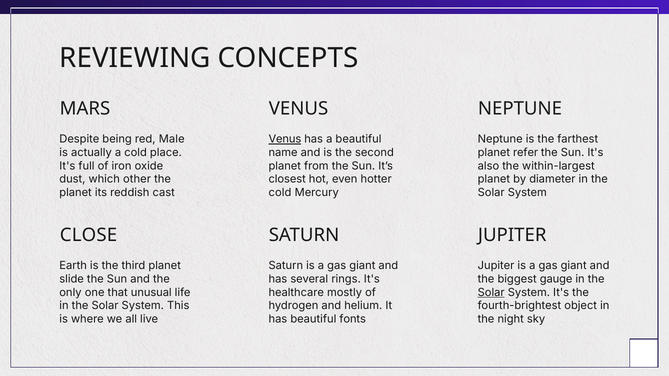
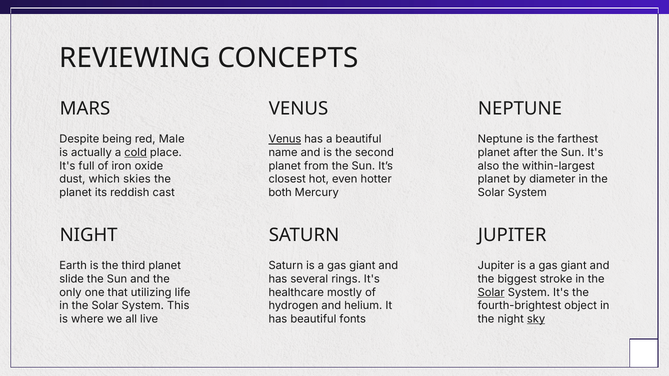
cold underline: none -> present (136, 153)
refer: refer -> after (526, 153)
other: other -> skies (137, 179)
cold: cold -> both (280, 193)
CLOSE: CLOSE -> NIGHT (89, 235)
gauge: gauge -> stroke (556, 279)
unusual: unusual -> utilizing (151, 293)
sky underline: none -> present (536, 319)
